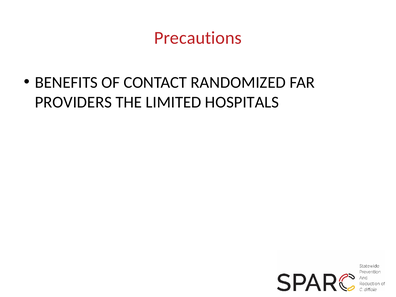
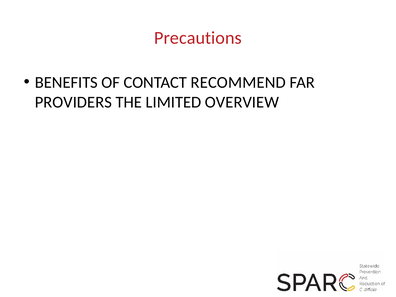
RANDOMIZED: RANDOMIZED -> RECOMMEND (238, 82)
HOSPITALS: HOSPITALS -> OVERVIEW (242, 102)
